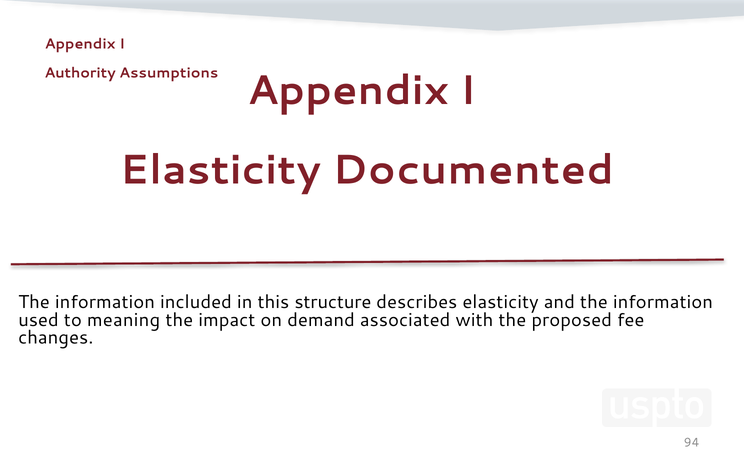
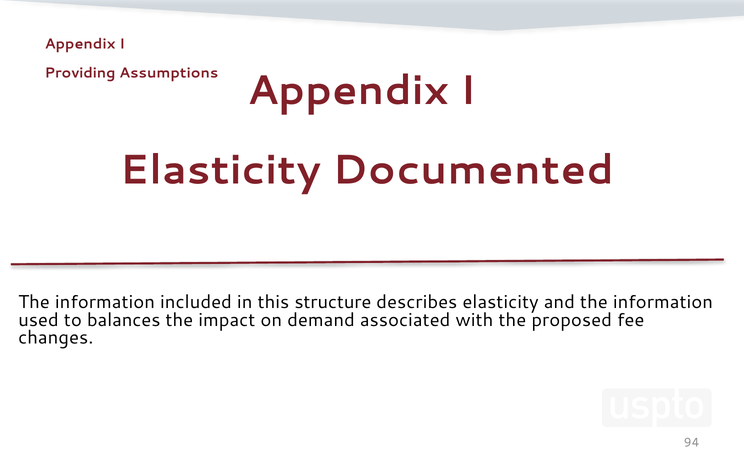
Authority: Authority -> Providing (80, 73)
meaning: meaning -> balances (124, 320)
